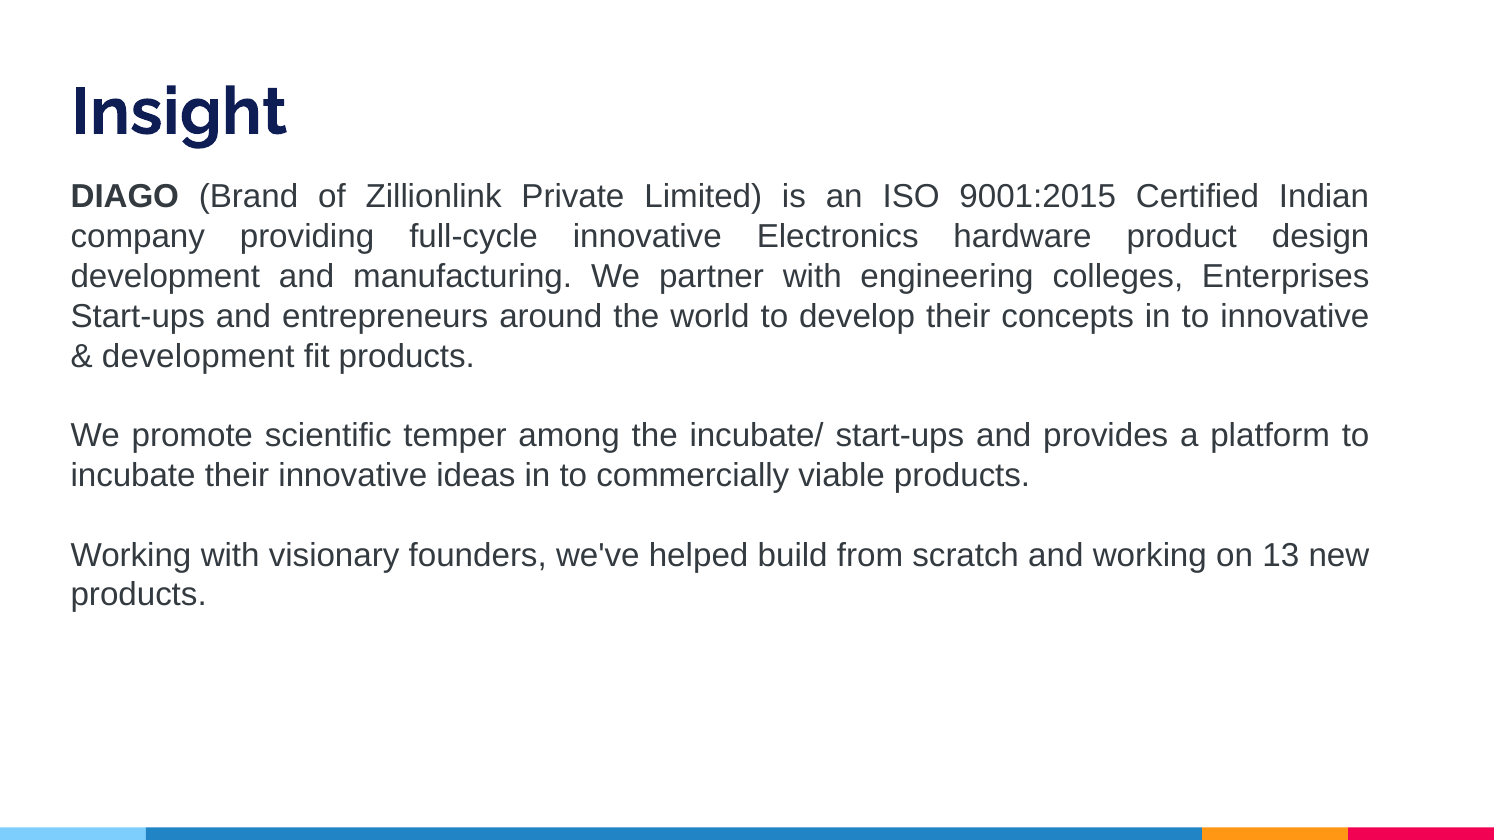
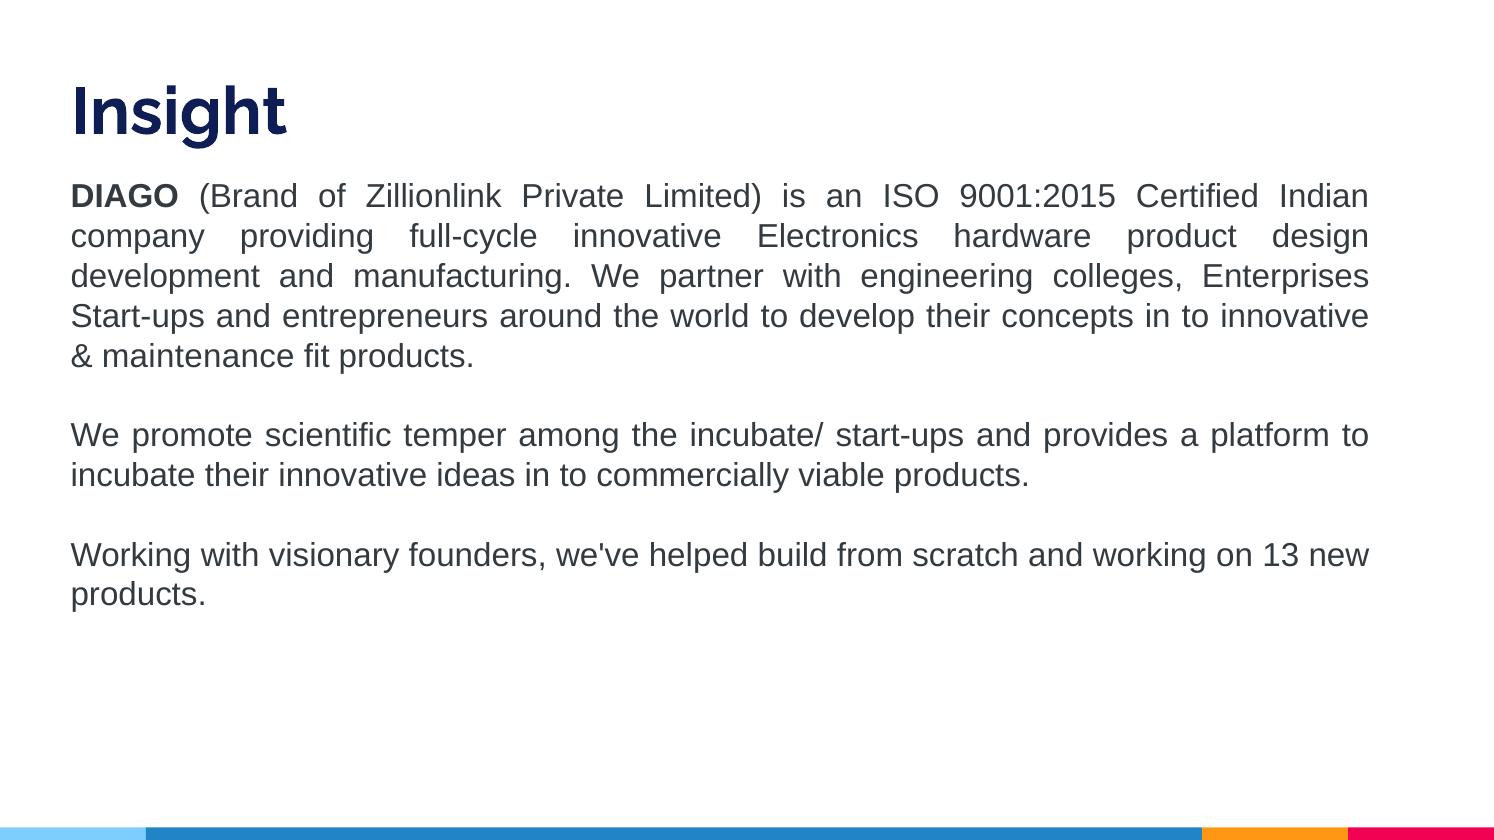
development: development -> maintenance (198, 356)
